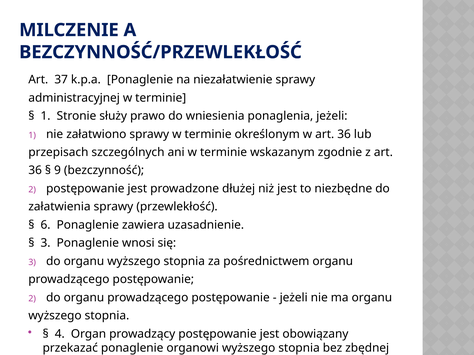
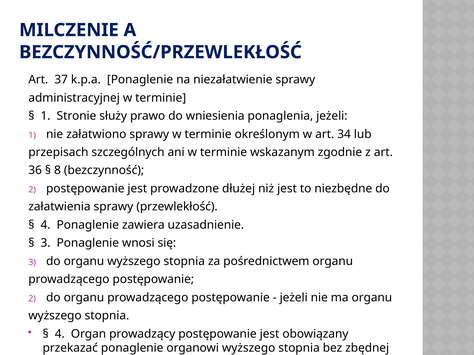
w art 36: 36 -> 34 (344, 134)
9: 9 -> 8 (57, 171)
6: 6 -> 4 (46, 225)
